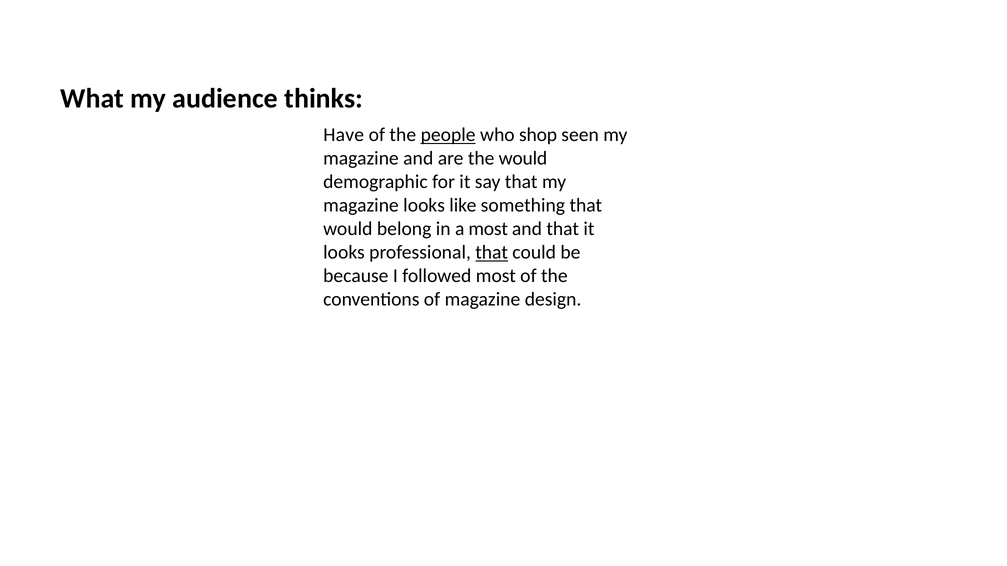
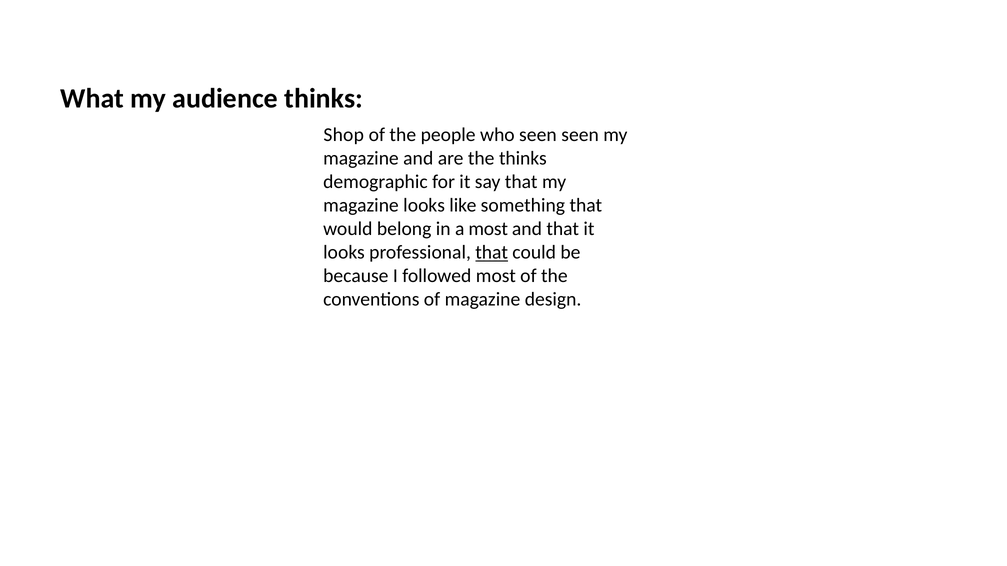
Have: Have -> Shop (344, 135)
people underline: present -> none (448, 135)
who shop: shop -> seen (538, 135)
the would: would -> thinks (523, 159)
